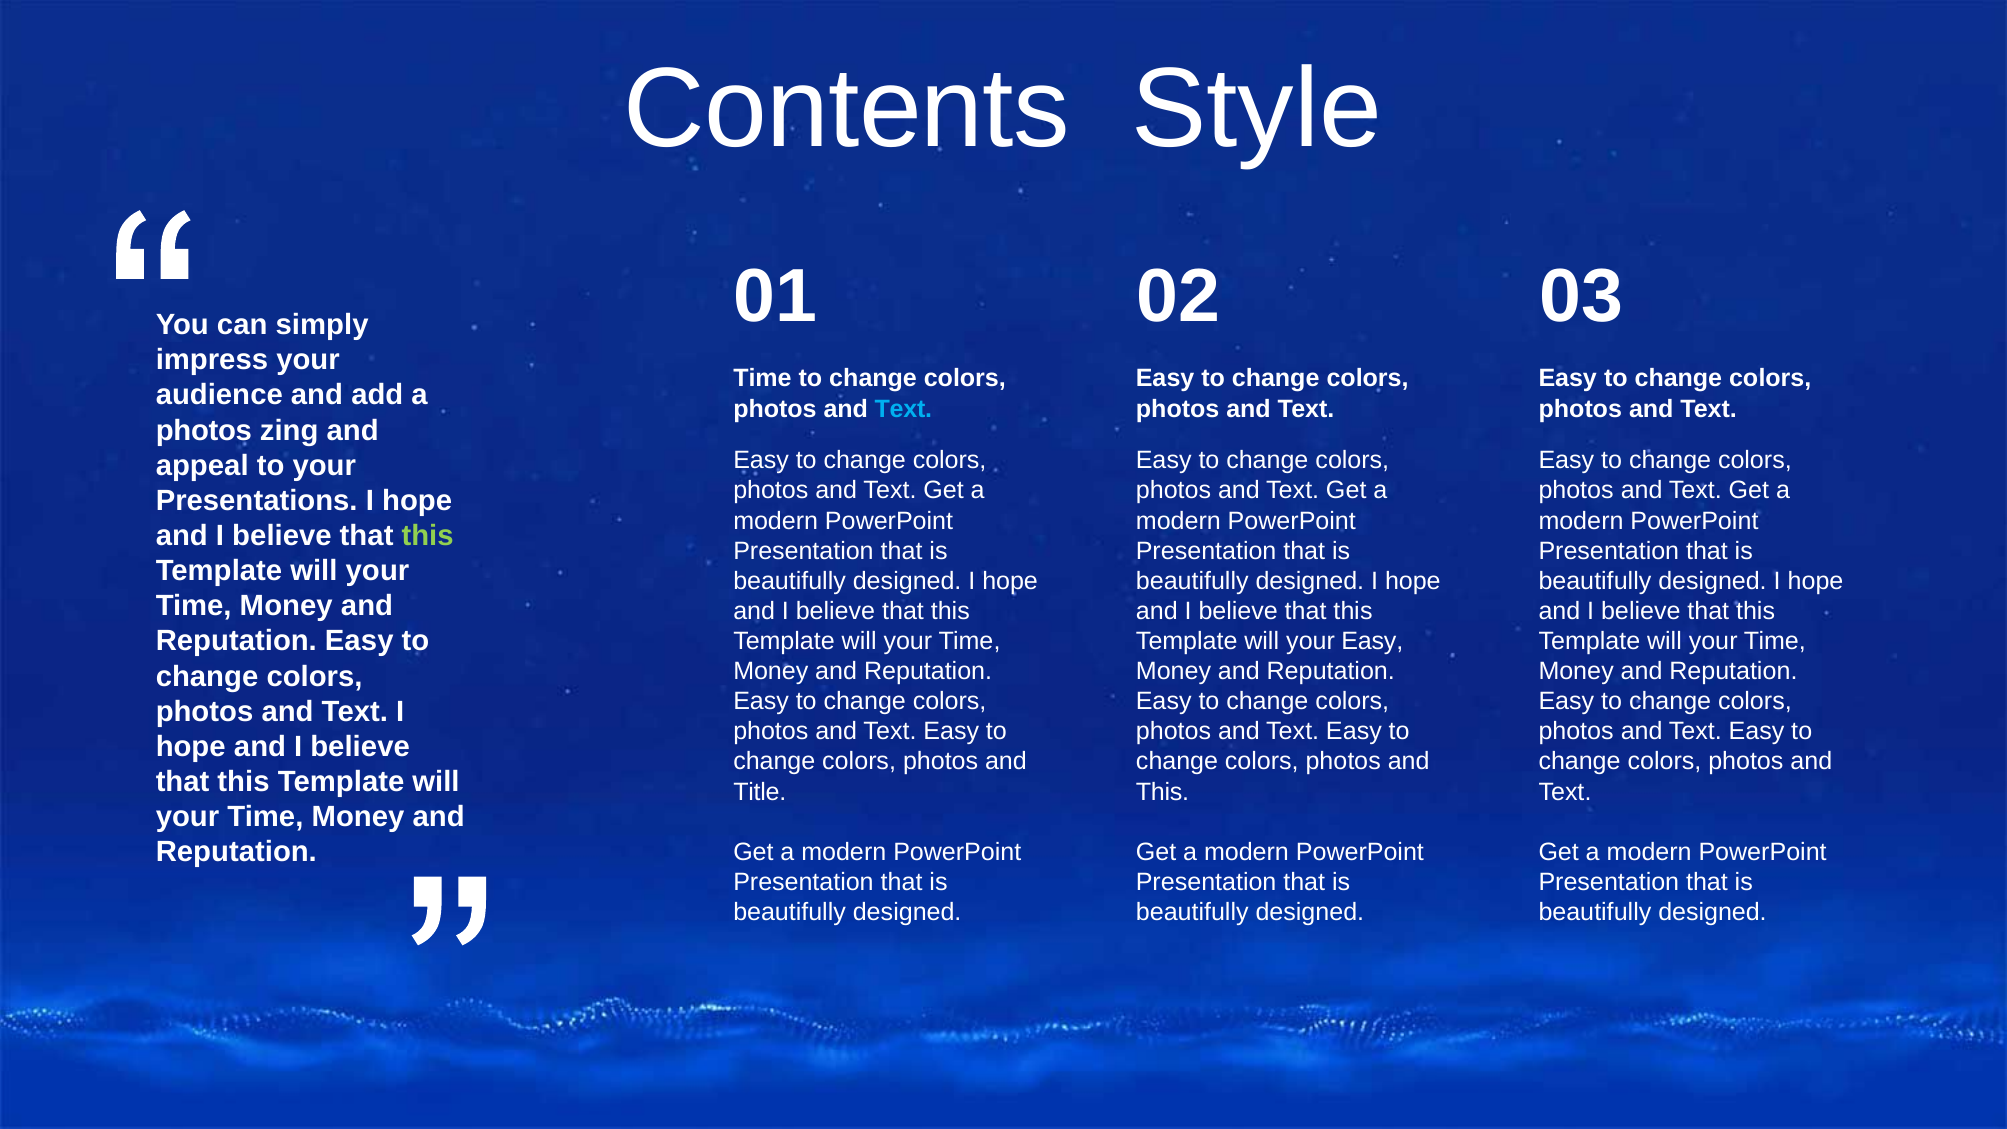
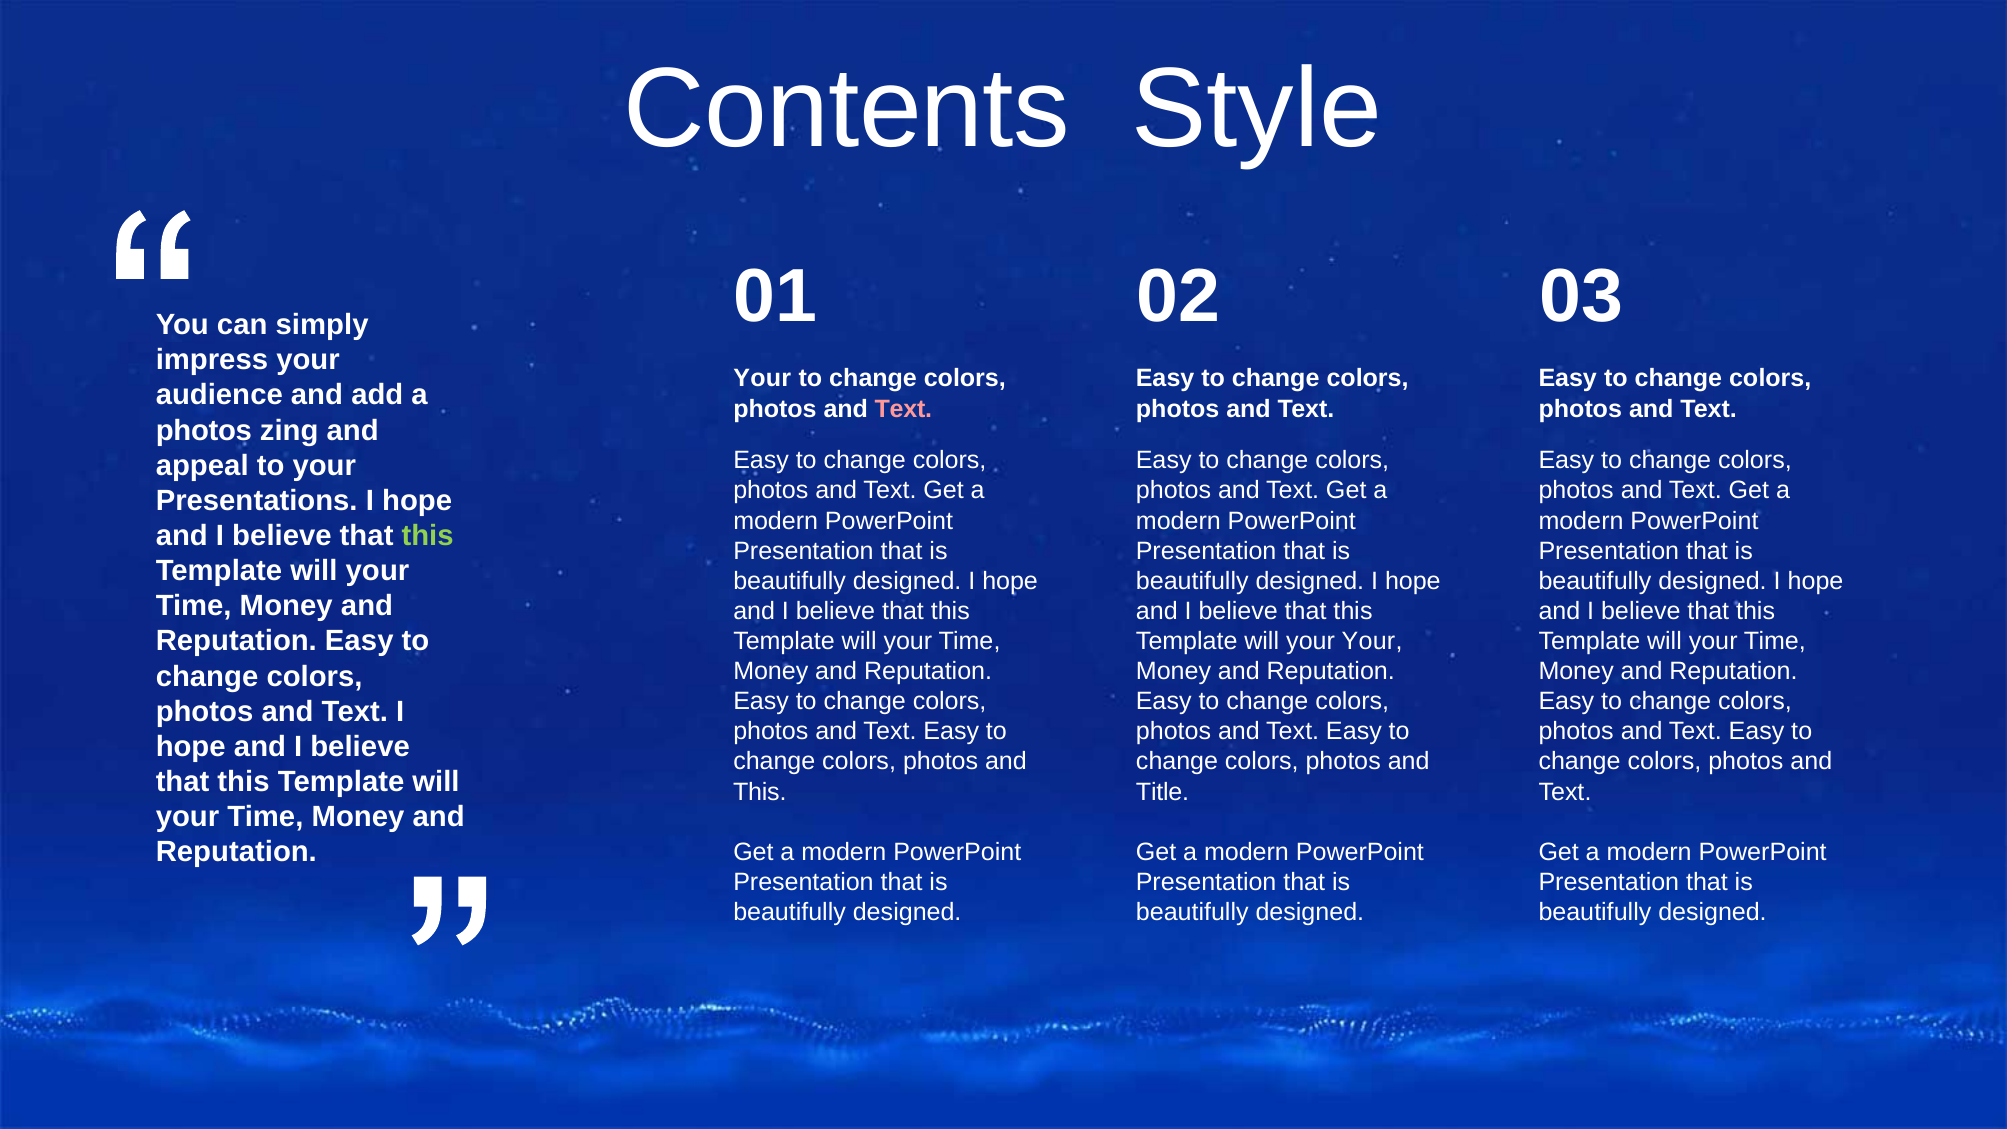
Time: Time -> Your (762, 379)
Text colour: light blue -> pink (903, 409)
your Easy: Easy -> Your (1372, 641)
Title: Title -> This (760, 792)
This: This -> Title (1162, 792)
